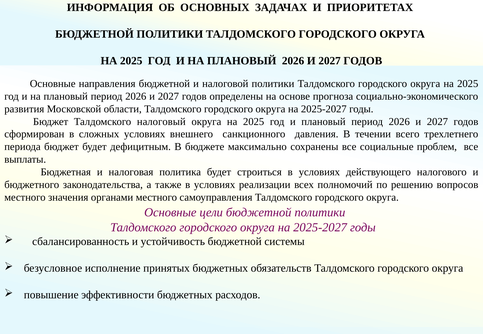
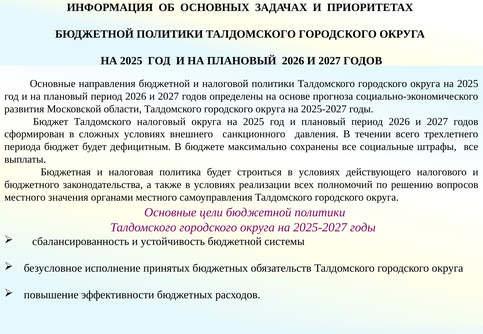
проблем: проблем -> штрафы (437, 147)
